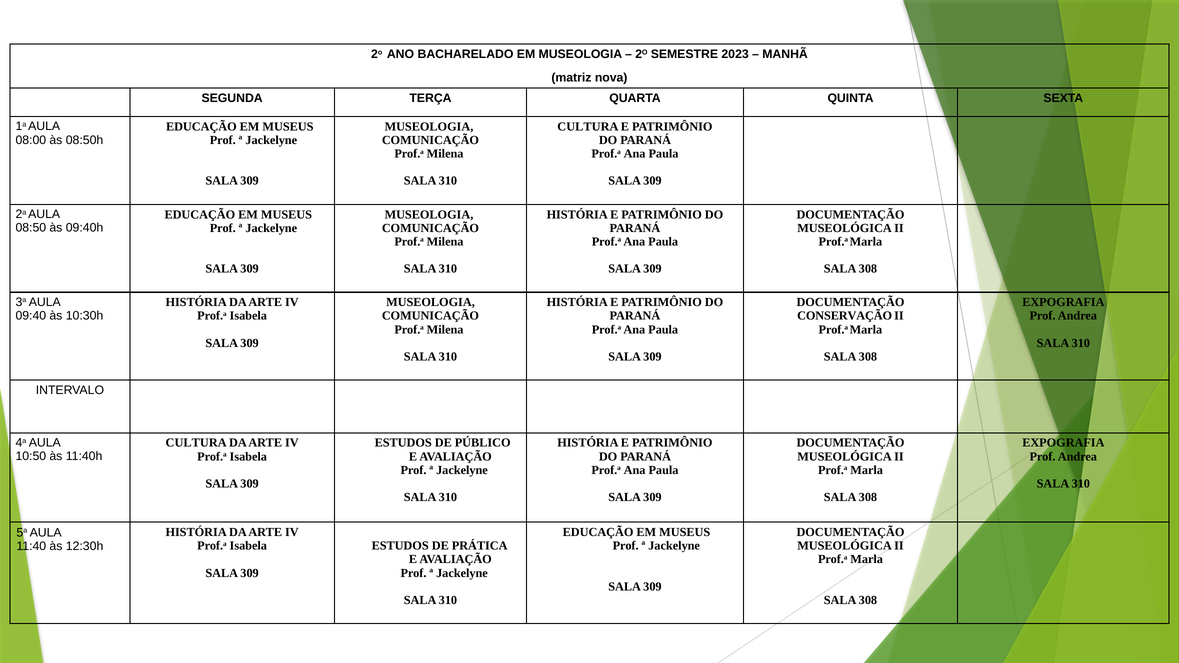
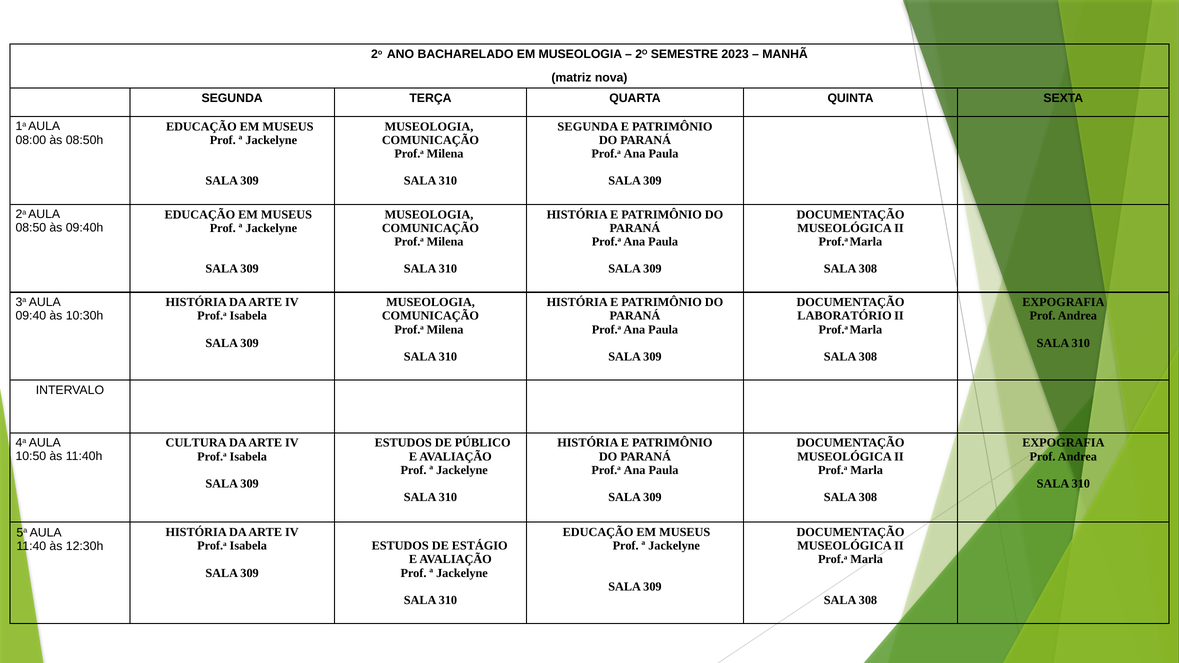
CULTURA: CULTURA -> SEGUNDA (588, 127)
CONSERVAÇÃO: CONSERVAÇÃO -> LABORATÓRIO (845, 316)
PRÁTICA: PRÁTICA -> ESTÁGIO (480, 546)
